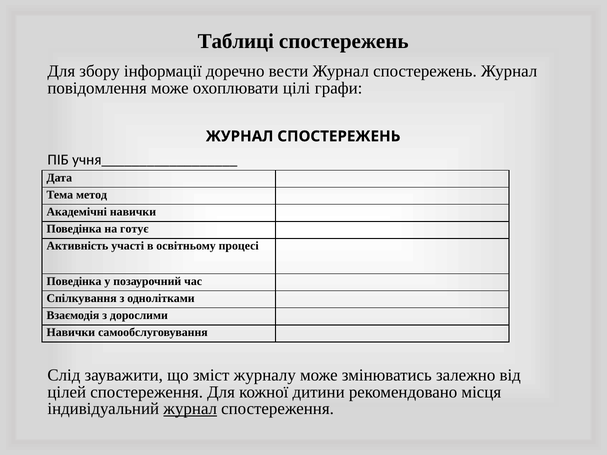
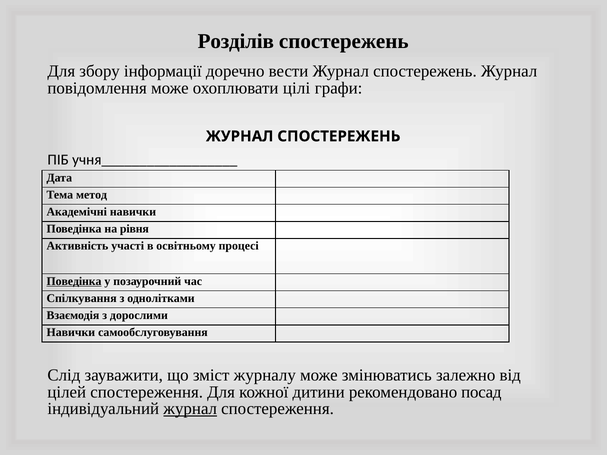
Таблиці: Таблиці -> Розділів (236, 41)
готує: готує -> рівня (134, 229)
Поведінка underline: none -> present (74, 281)
місця: місця -> посад (481, 392)
